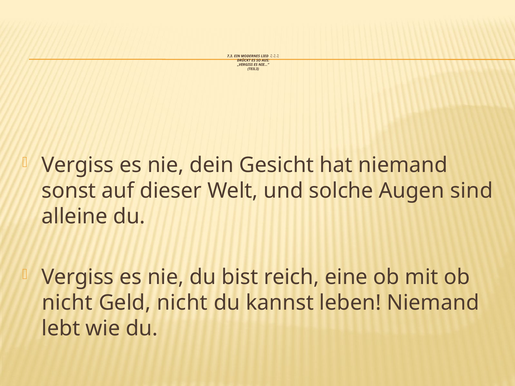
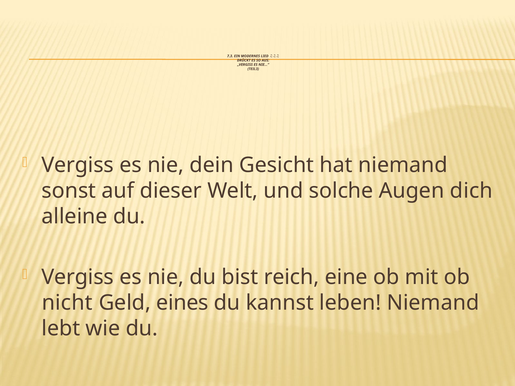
sind: sind -> dich (471, 191)
Geld nicht: nicht -> eines (182, 303)
